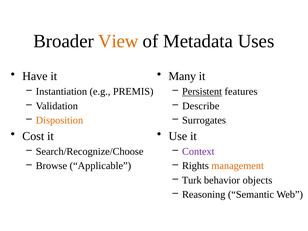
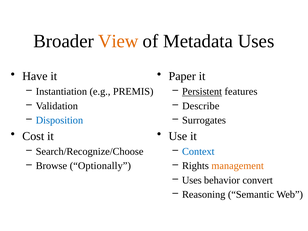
Many: Many -> Paper (182, 76)
Disposition colour: orange -> blue (59, 120)
Context colour: purple -> blue (198, 151)
Applicable: Applicable -> Optionally (100, 166)
Turk: Turk -> Uses (192, 180)
objects: objects -> convert (258, 180)
